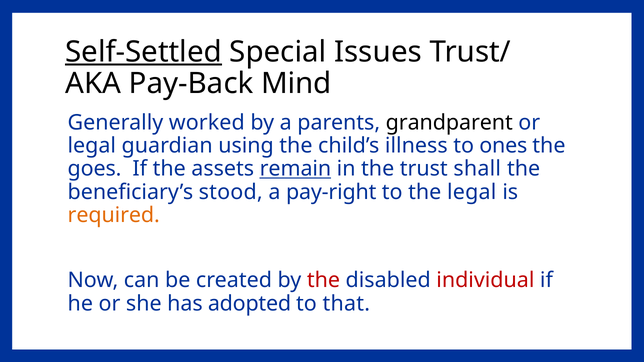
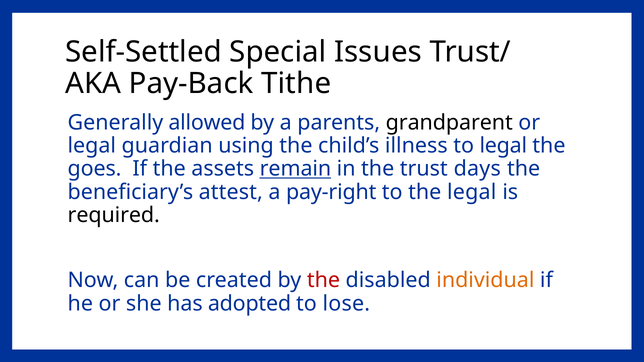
Self-Settled underline: present -> none (144, 52)
Mind: Mind -> Tithe (296, 84)
worked: worked -> allowed (207, 123)
to ones: ones -> legal (503, 146)
shall: shall -> days (477, 169)
stood: stood -> attest (231, 192)
required colour: orange -> black (114, 215)
individual colour: red -> orange (485, 281)
that: that -> lose (346, 304)
